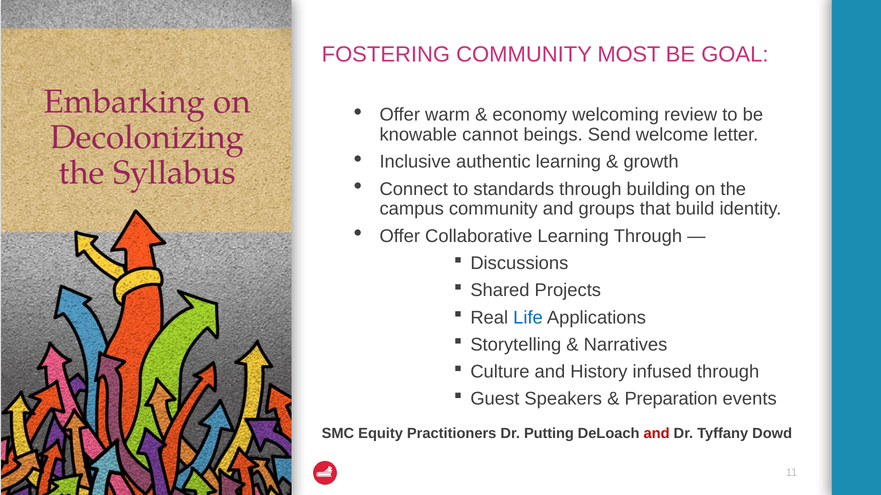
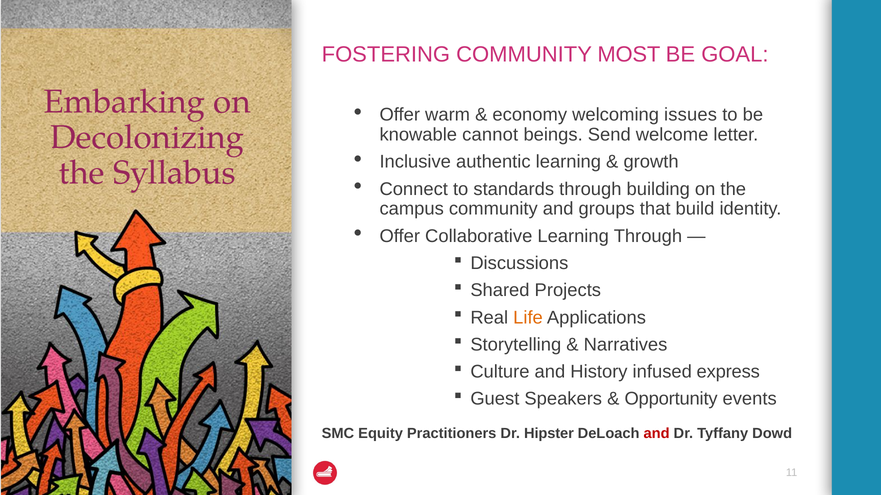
review: review -> issues (691, 115)
Life colour: blue -> orange (528, 318)
infused through: through -> express (728, 372)
Preparation: Preparation -> Opportunity (671, 399)
Putting: Putting -> Hipster (549, 434)
